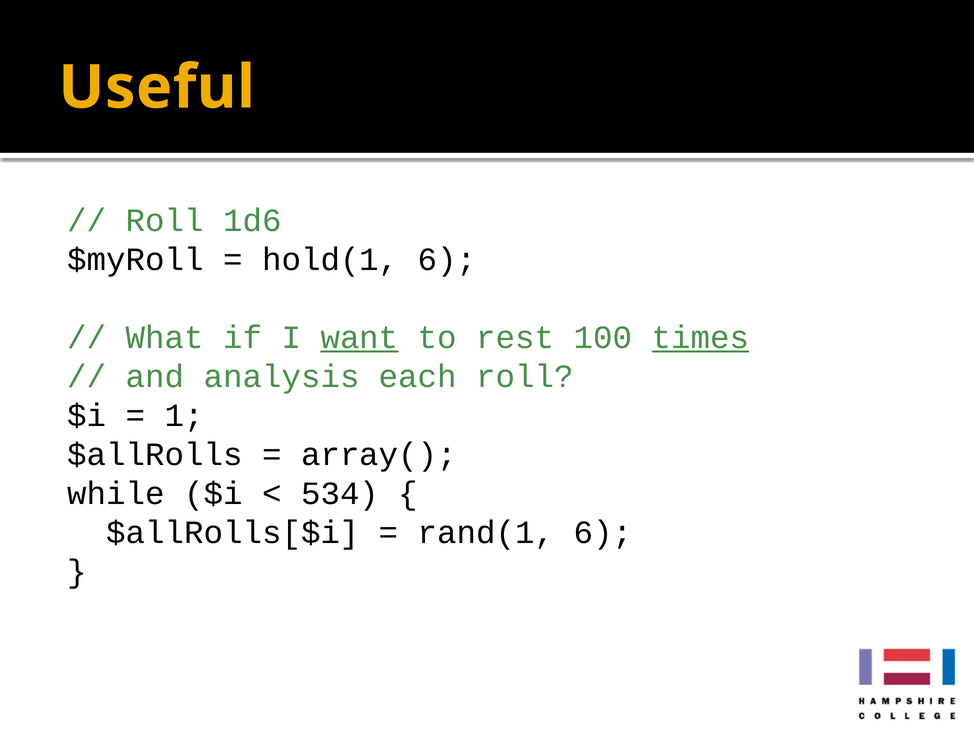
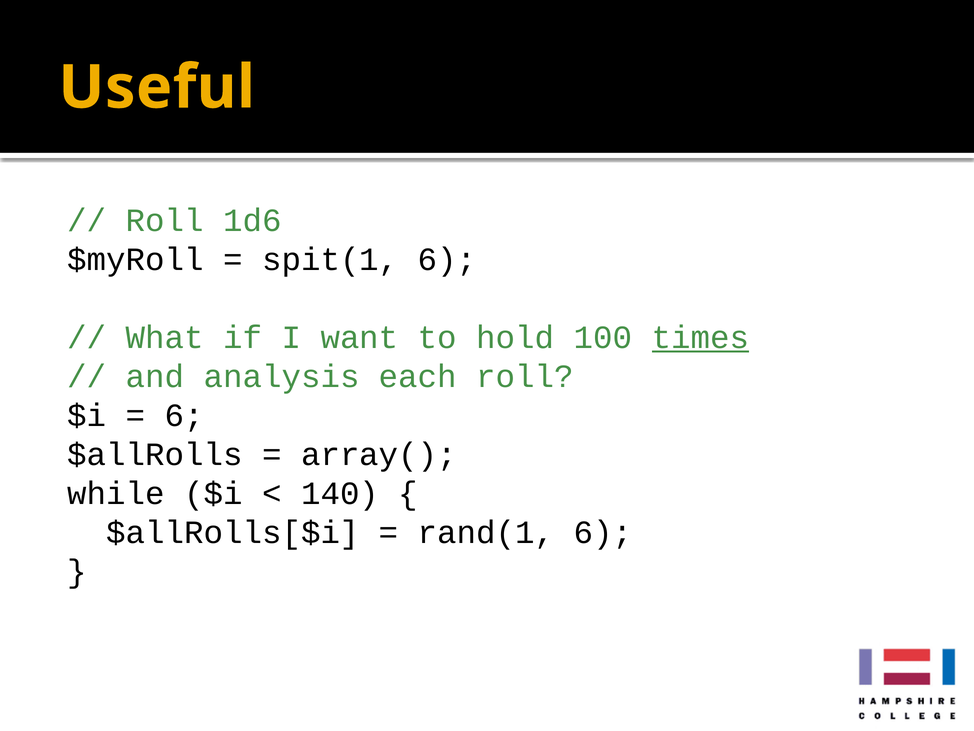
hold(1: hold(1 -> spit(1 (330, 260)
want underline: present -> none (359, 337)
rest: rest -> hold (515, 337)
1: 1 -> 6 (184, 415)
534: 534 -> 140 (340, 493)
